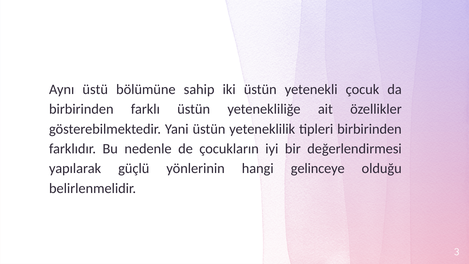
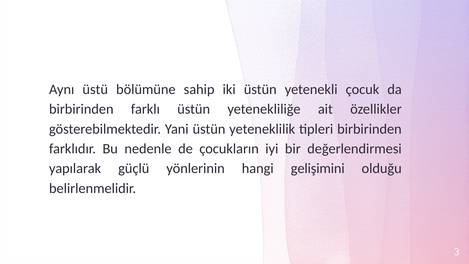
gelinceye: gelinceye -> gelişimini (318, 168)
